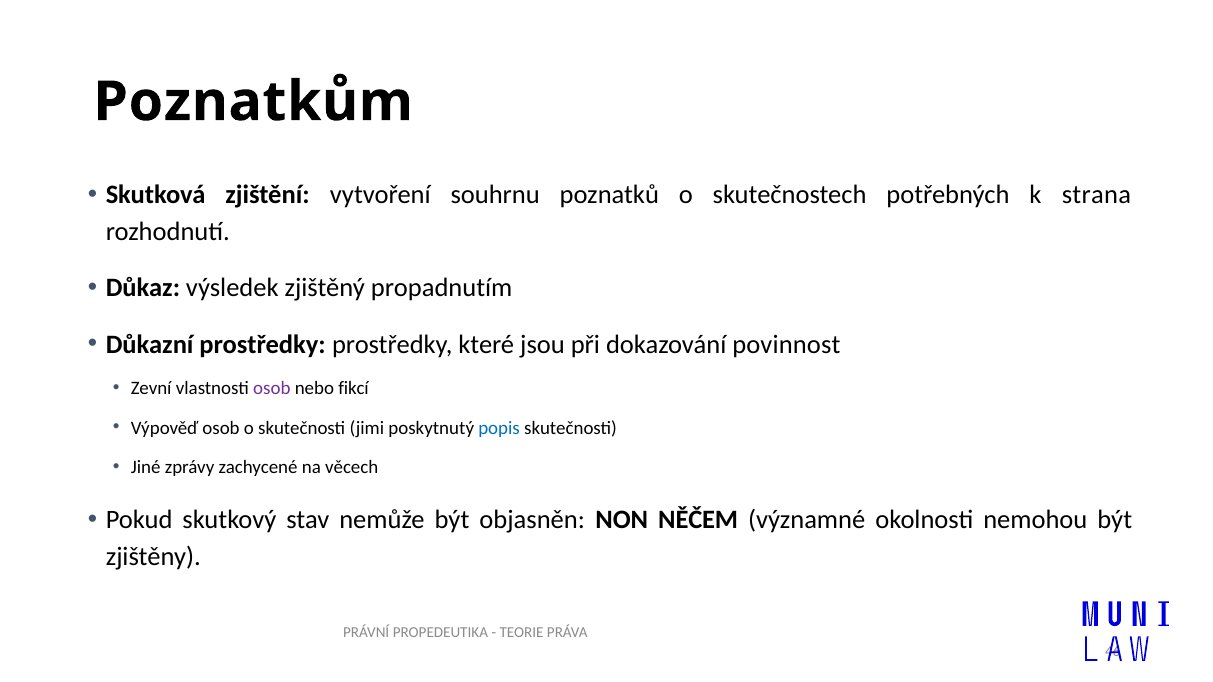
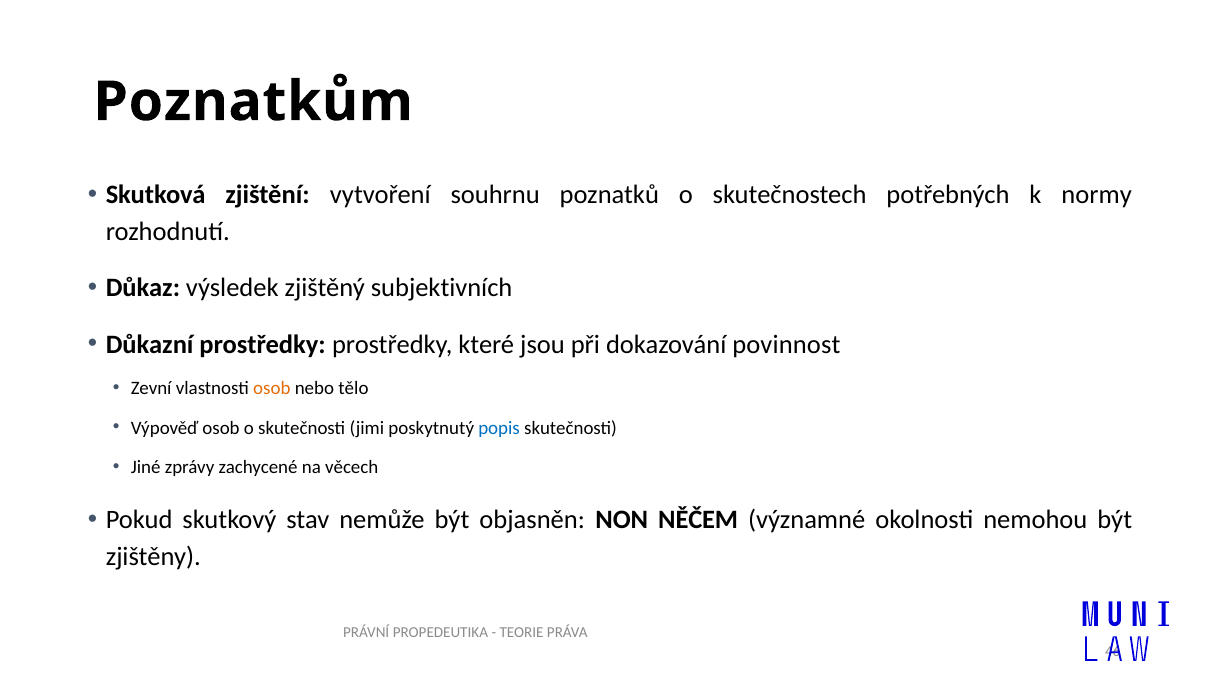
strana: strana -> normy (1097, 195)
propadnutím: propadnutím -> subjektivních (442, 288)
osob colour: purple -> orange (272, 388)
fikcí: fikcí -> tělo (353, 388)
